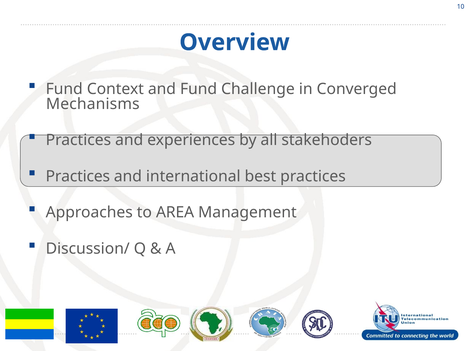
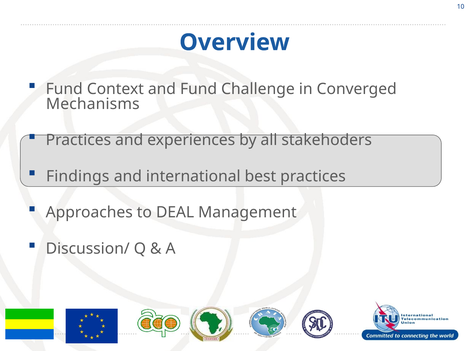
Practices: Practices -> Findings (78, 177)
AREA: AREA -> DEAL (175, 213)
